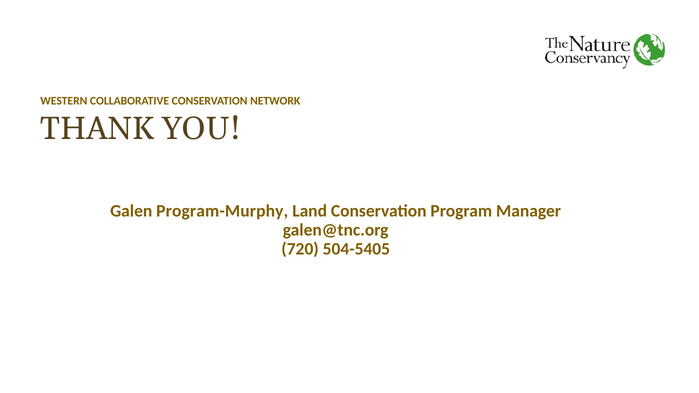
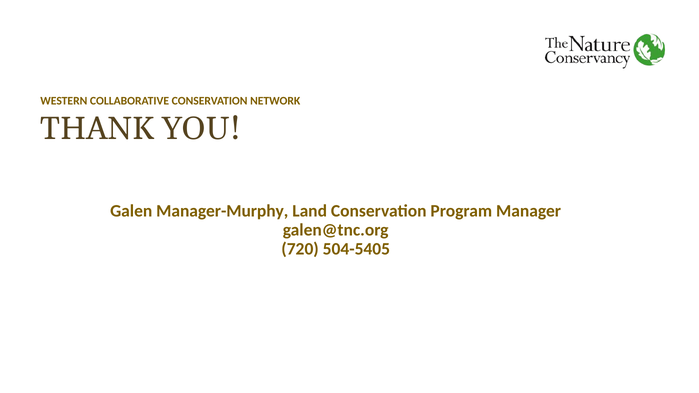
Program-Murphy: Program-Murphy -> Manager-Murphy (222, 211)
